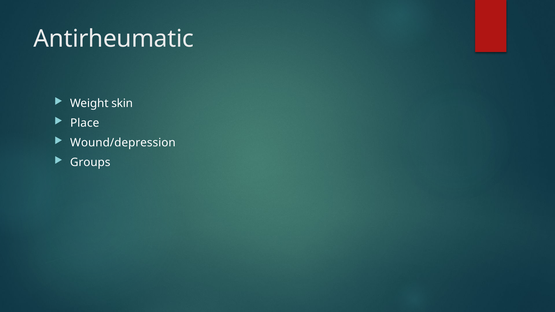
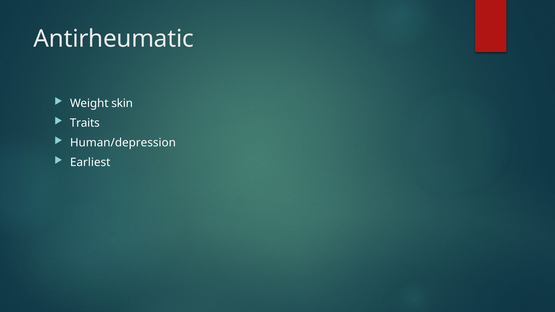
Place: Place -> Traits (85, 123)
Wound/depression: Wound/depression -> Human/depression (123, 143)
Groups: Groups -> Earliest (90, 162)
